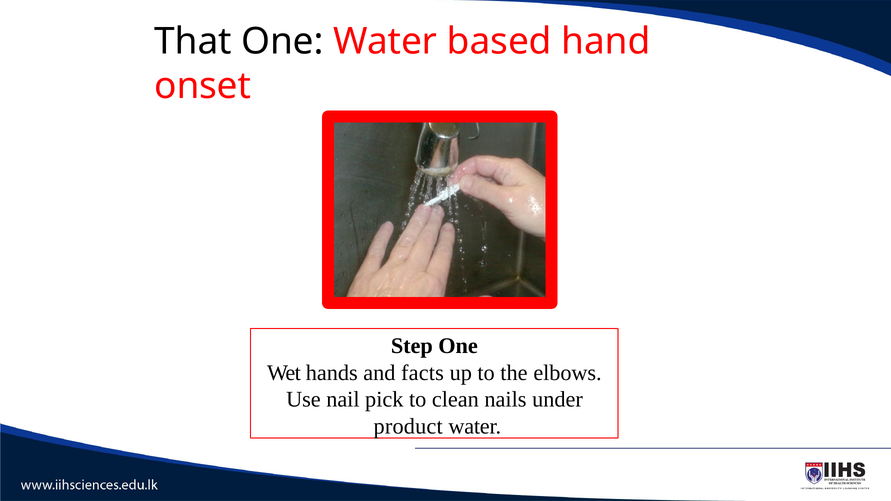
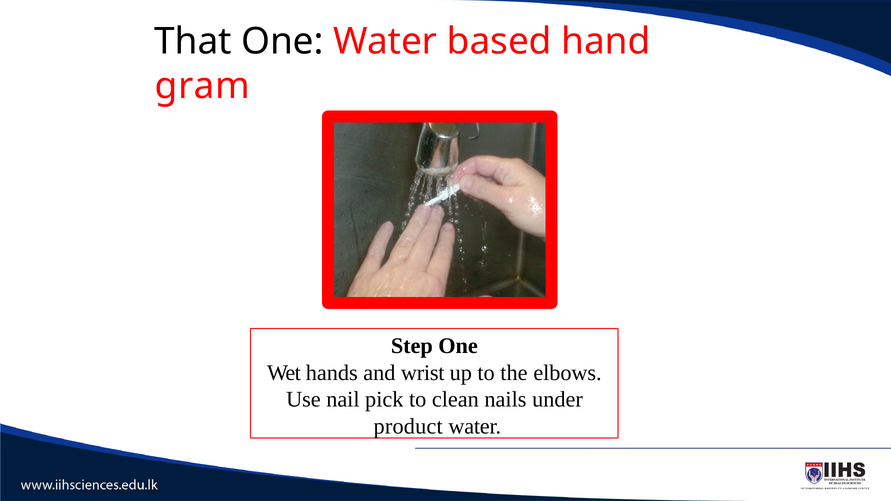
onset: onset -> gram (202, 86)
facts: facts -> wrist (423, 373)
